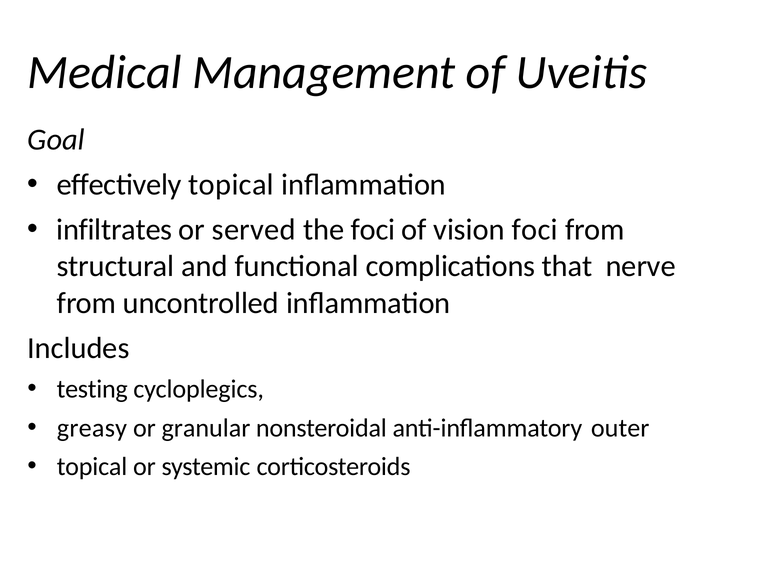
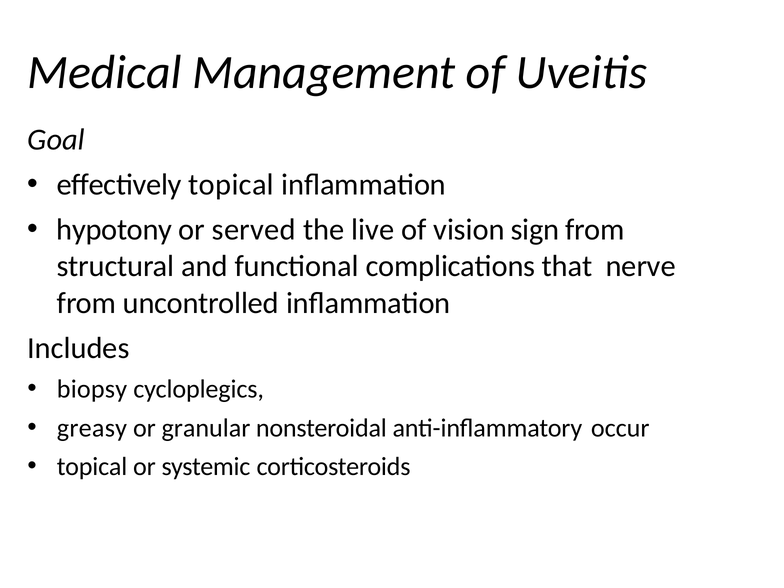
infiltrates: infiltrates -> hypotony (114, 230)
the foci: foci -> live (373, 230)
vision foci: foci -> sign (535, 230)
testing: testing -> biopsy (92, 389)
outer: outer -> occur (620, 428)
